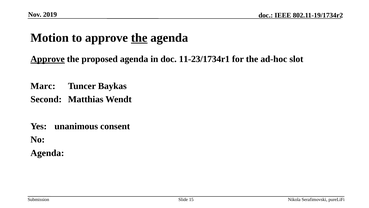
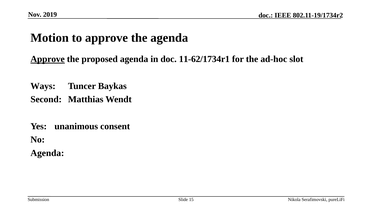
the underline: present -> none (139, 38)
11-23/1734r1: 11-23/1734r1 -> 11-62/1734r1 (204, 59)
Marc: Marc -> Ways (43, 86)
